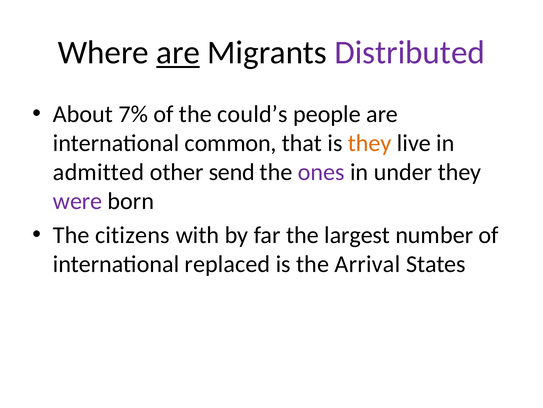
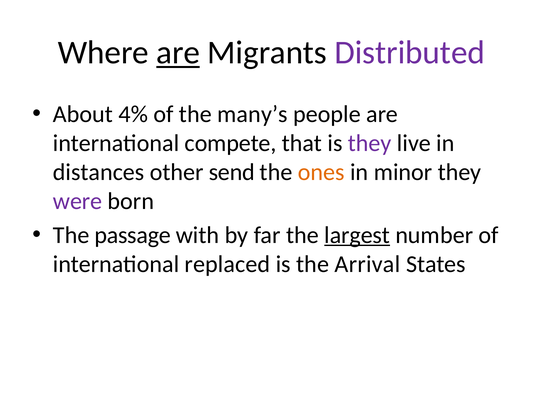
7%: 7% -> 4% (133, 114)
could’s: could’s -> many’s (252, 114)
common: common -> compete (231, 143)
they colour: orange -> purple (370, 143)
admitted: admitted -> distances (99, 172)
ones colour: purple -> orange (321, 172)
under: under -> minor (403, 172)
citizens: citizens -> passage (133, 235)
largest underline: none -> present (357, 235)
